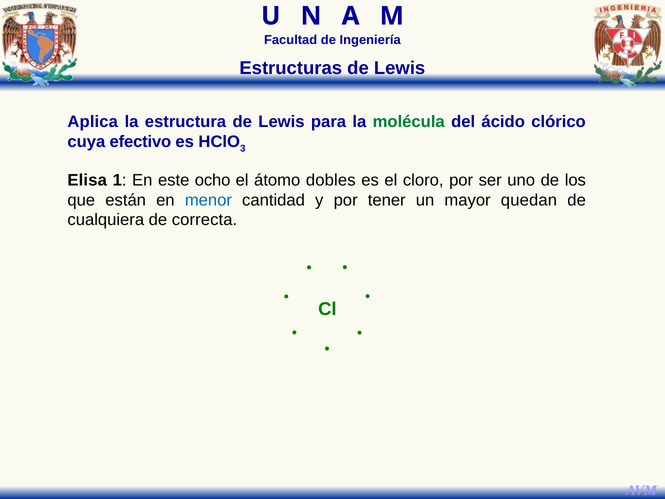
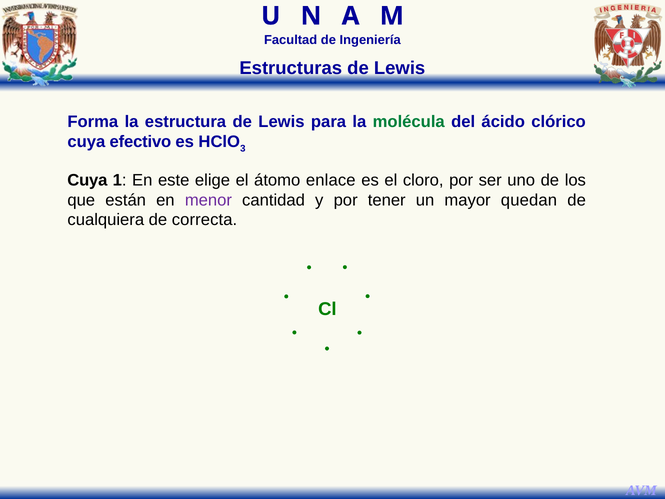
Aplica: Aplica -> Forma (93, 122)
Elisa: Elisa -> Cuya (87, 180)
ocho: ocho -> elige (213, 180)
dobles: dobles -> enlace (331, 180)
menor colour: blue -> purple (208, 200)
